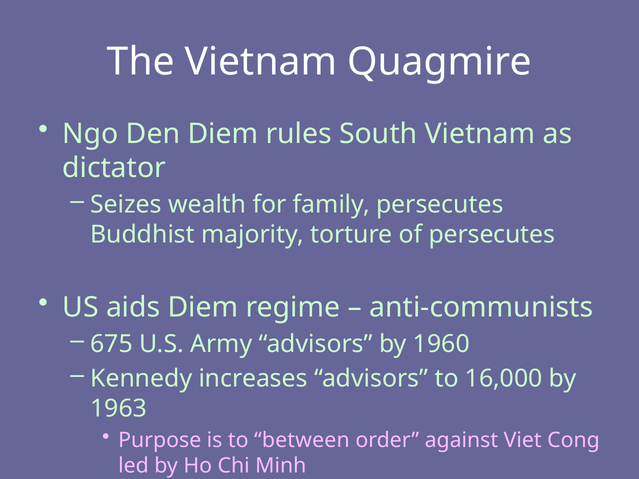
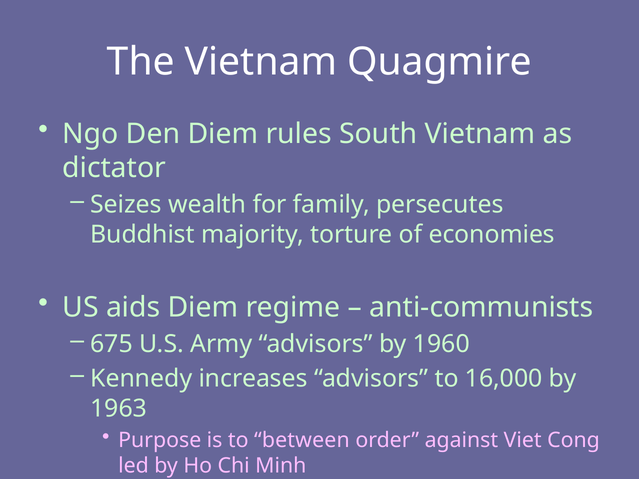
of persecutes: persecutes -> economies (492, 235)
